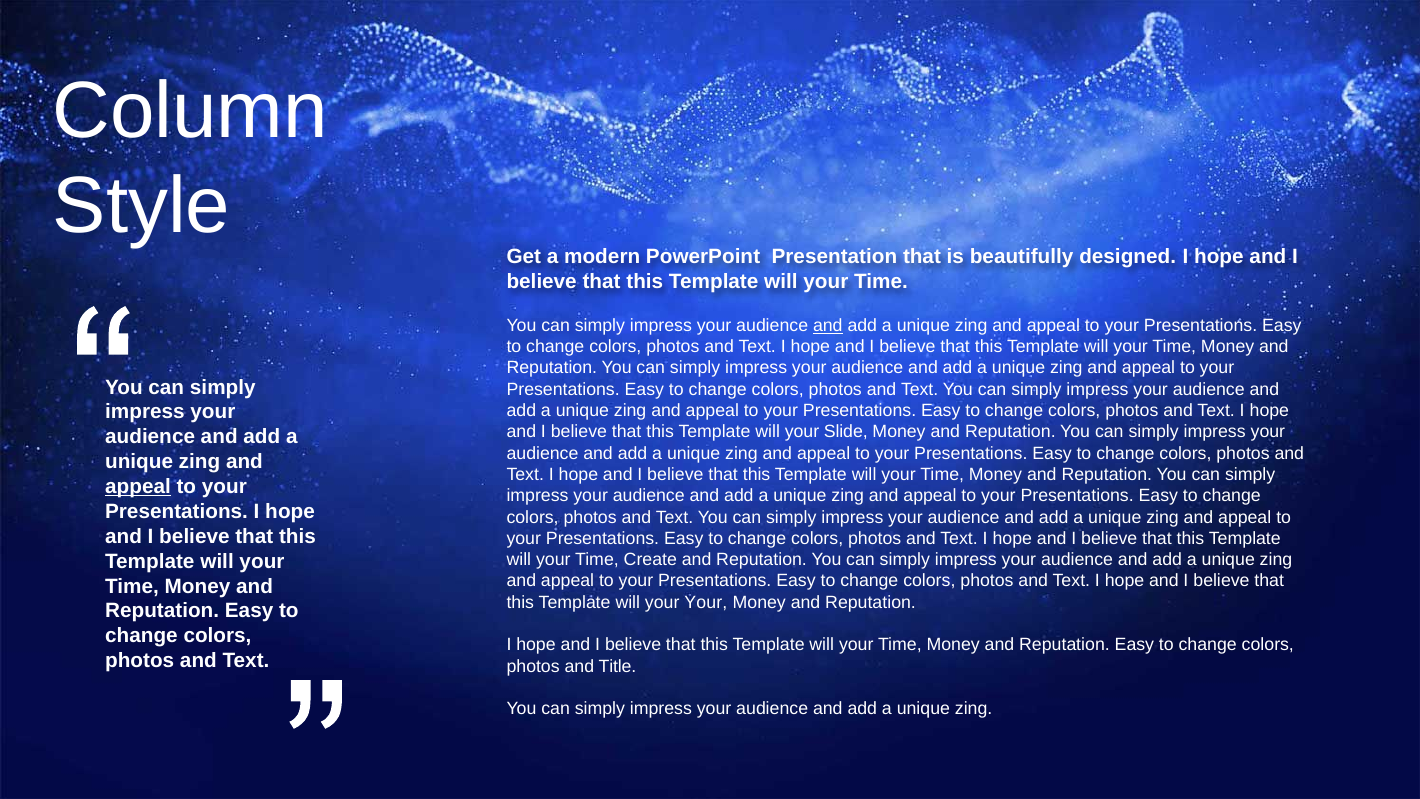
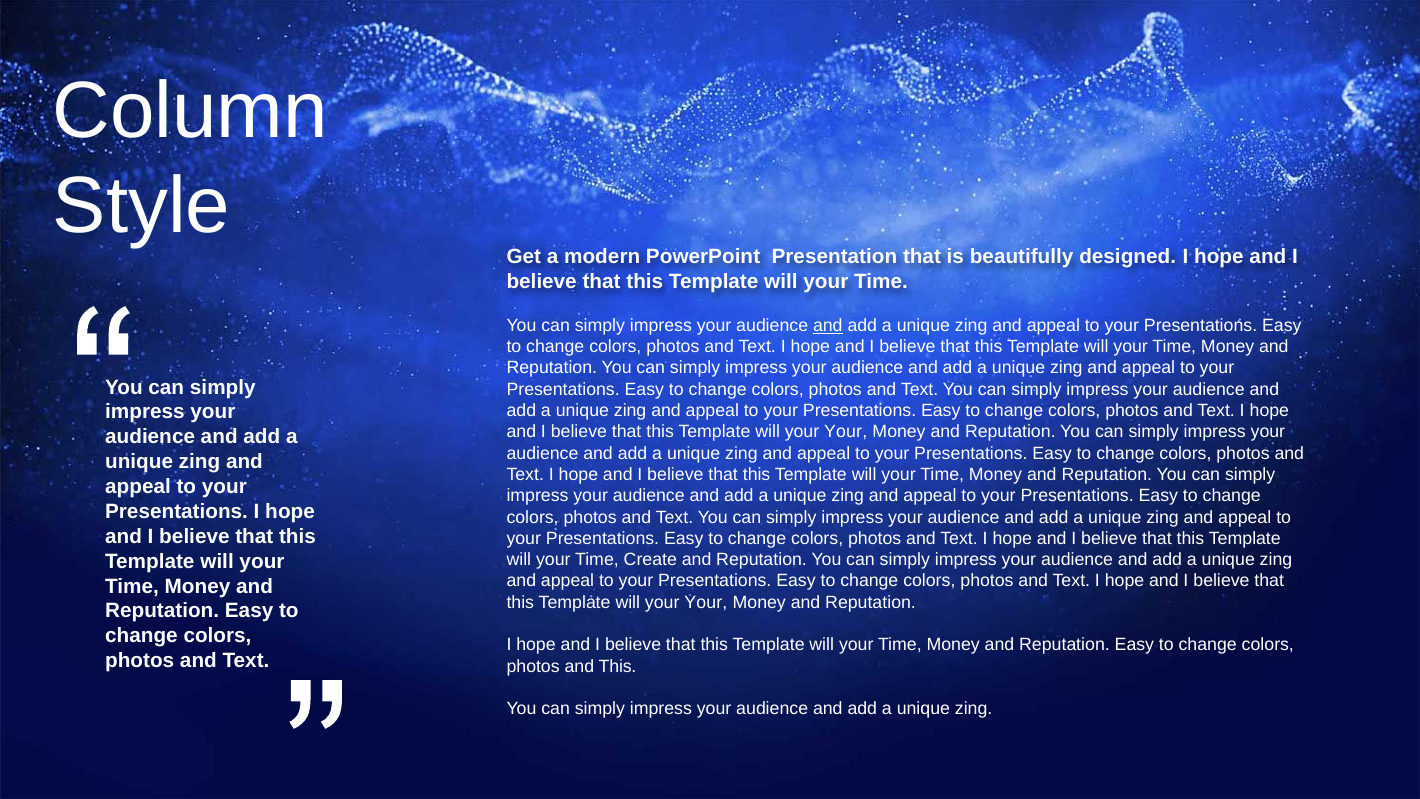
Slide: Slide -> Your (846, 432)
appeal underline: present -> none (138, 487)
and Title: Title -> This (618, 666)
